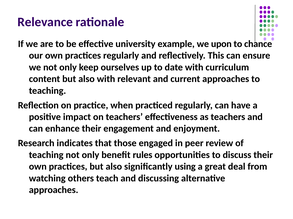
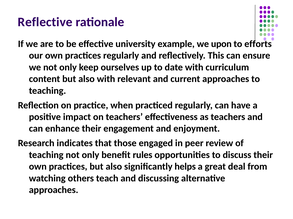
Relevance: Relevance -> Reflective (45, 22)
chance: chance -> efforts (258, 44)
using: using -> helps (185, 167)
